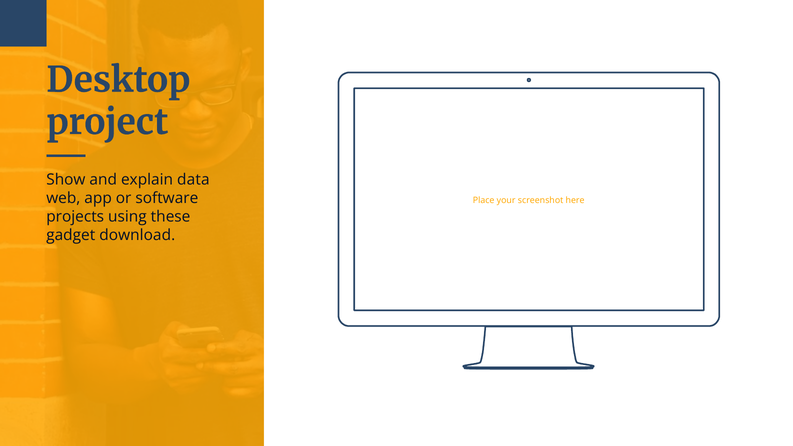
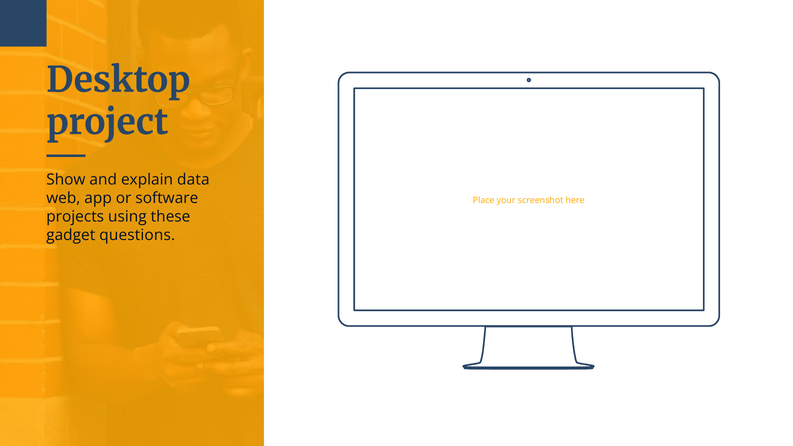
download: download -> questions (137, 235)
